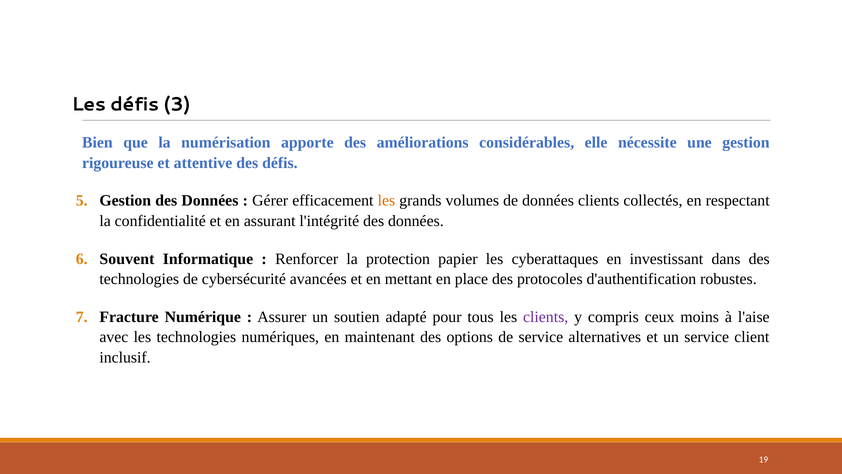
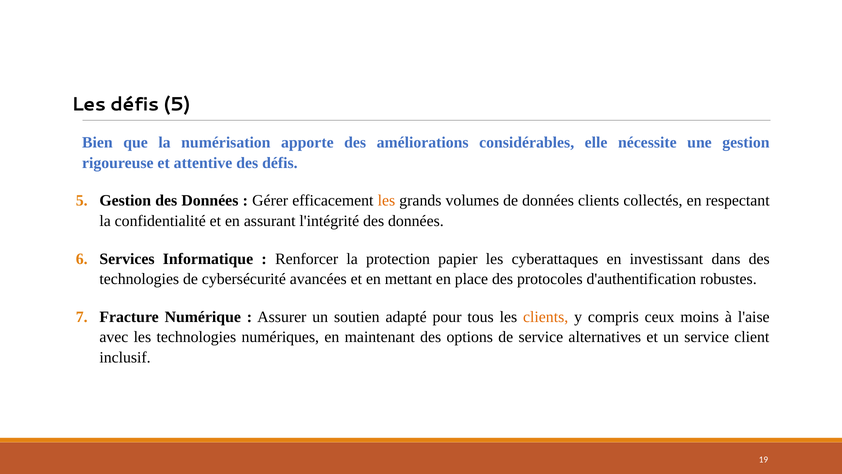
Les défis 3: 3 -> 5 (177, 104)
Souvent: Souvent -> Services (127, 259)
clients colour: purple -> orange (546, 317)
